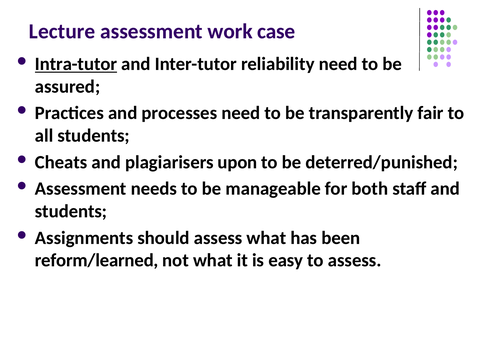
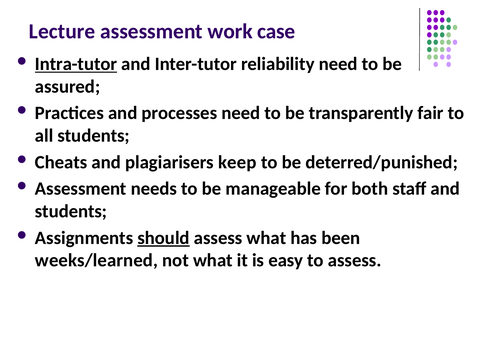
upon: upon -> keep (237, 162)
should underline: none -> present (164, 238)
reform/learned: reform/learned -> weeks/learned (96, 260)
